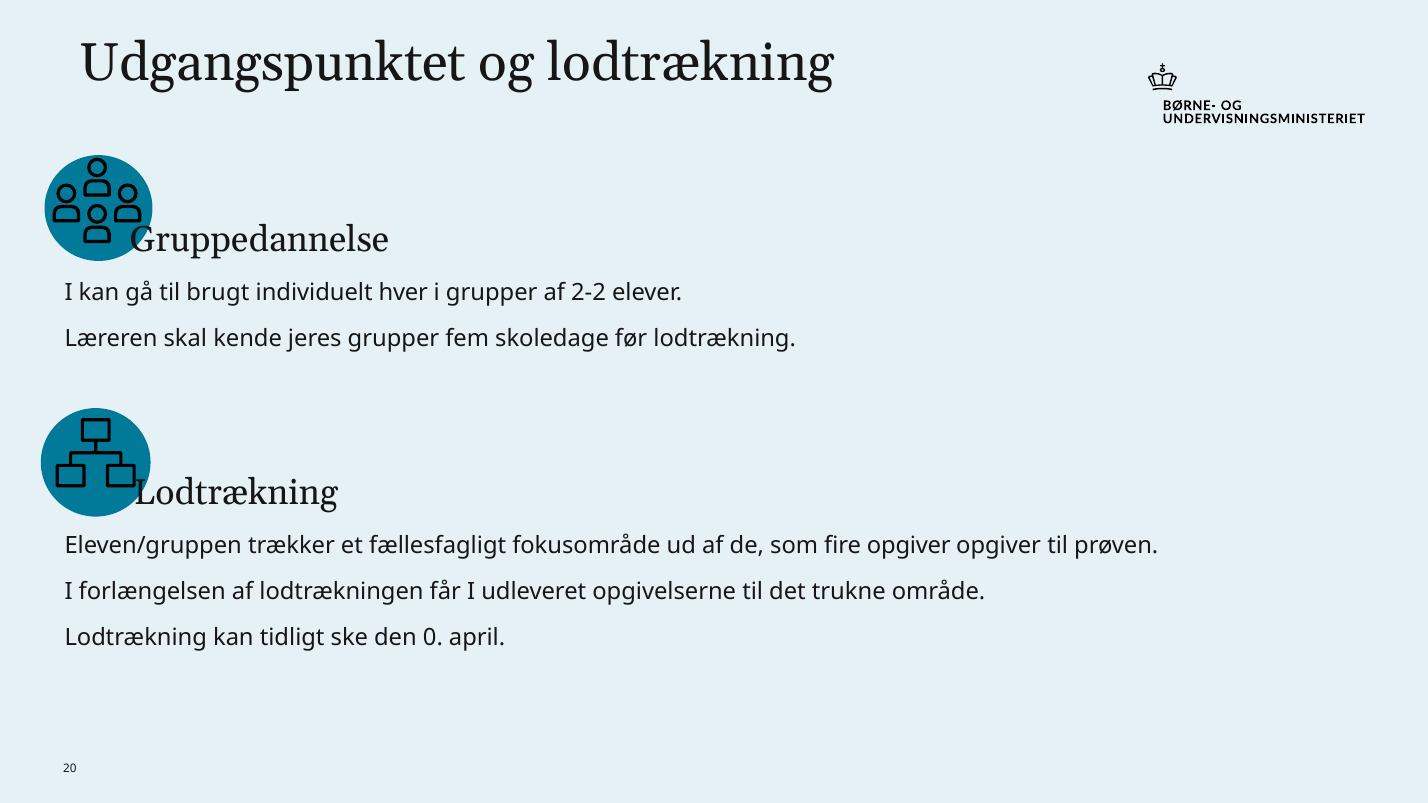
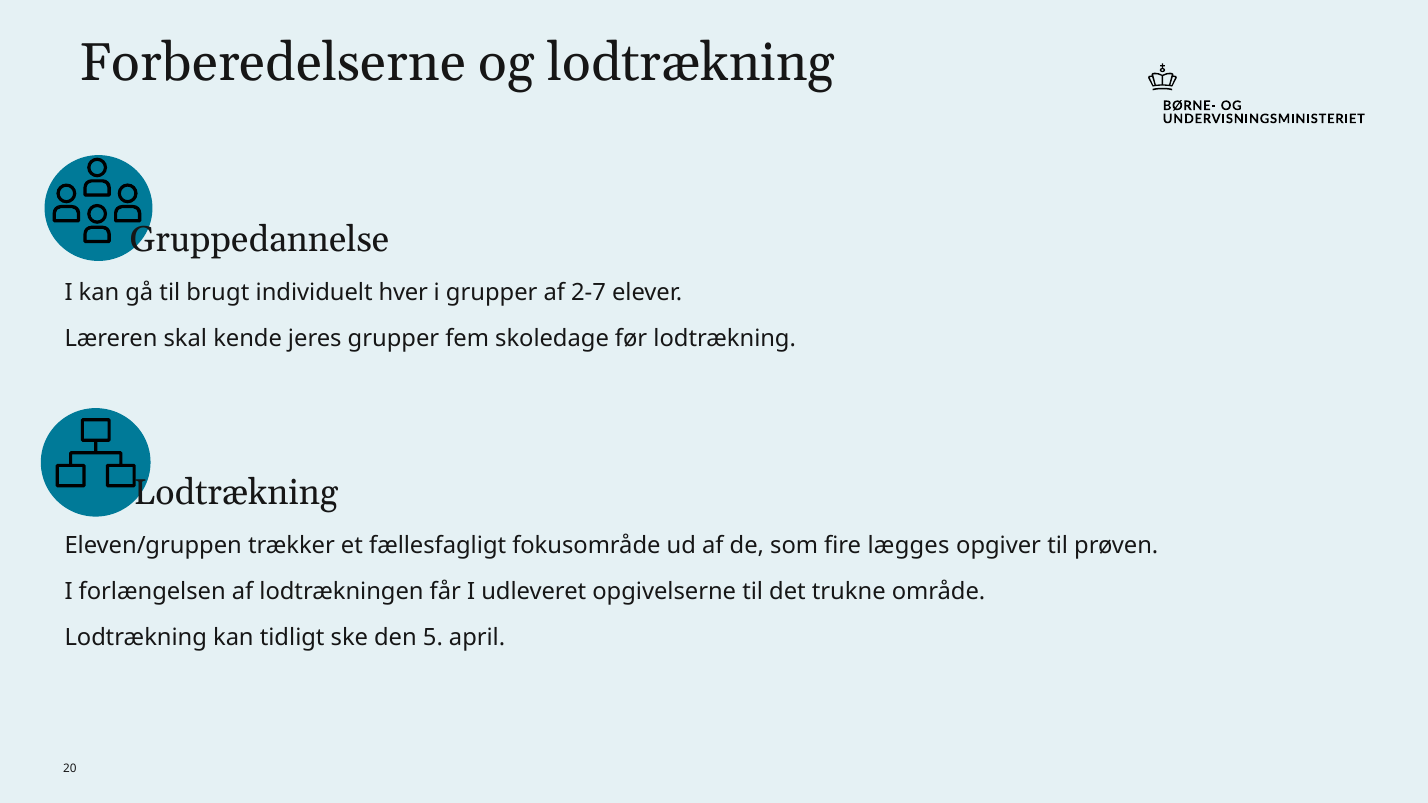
Udgangspunktet: Udgangspunktet -> Forberedelserne (273, 63)
2-2: 2-2 -> 2-7 (589, 293)
fire opgiver: opgiver -> lægges (909, 545)
0: 0 -> 5 (433, 638)
